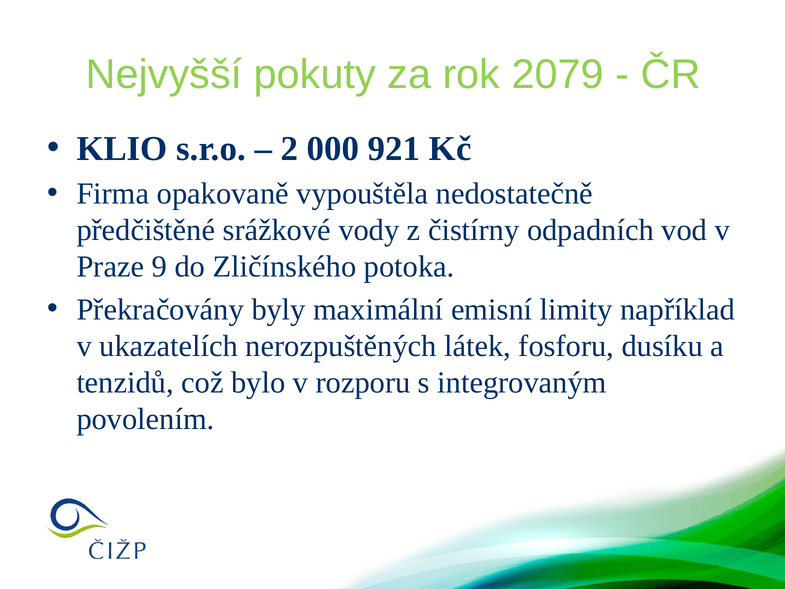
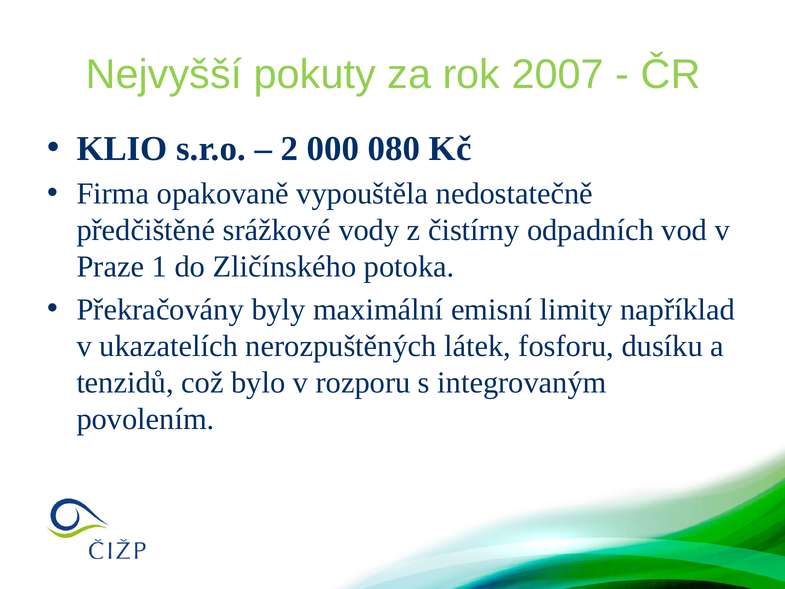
2079: 2079 -> 2007 (558, 74)
921: 921 -> 080 (394, 149)
9: 9 -> 1 (159, 267)
